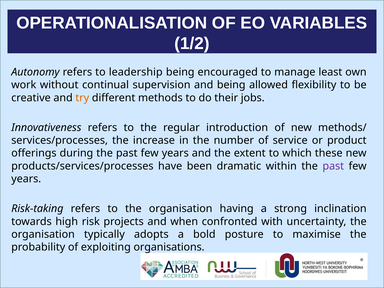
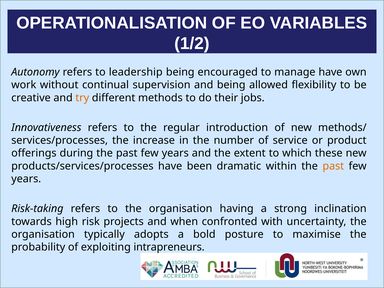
manage least: least -> have (330, 72)
past colour: purple -> orange (333, 166)
organisations: organisations -> intrapreneurs (169, 247)
